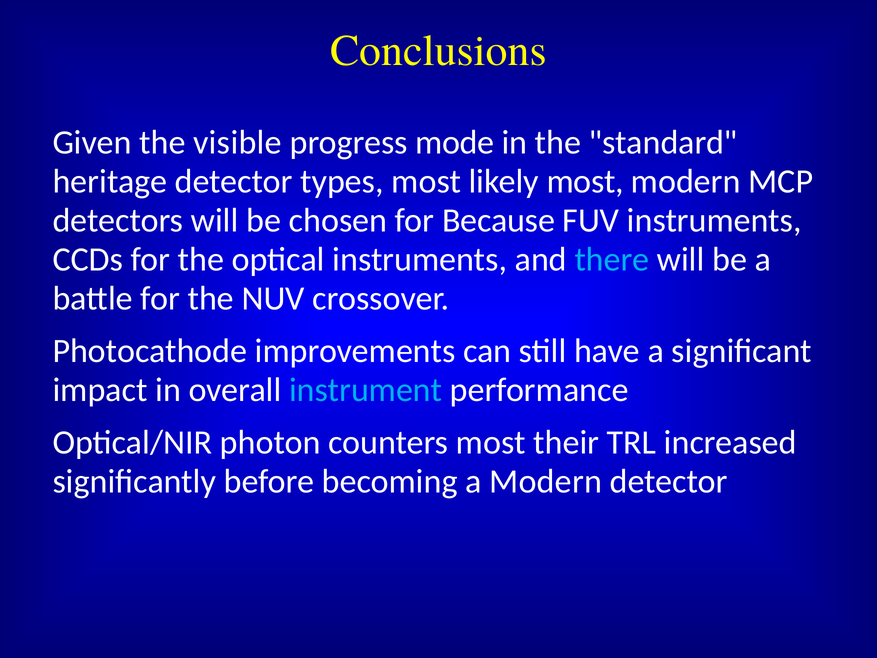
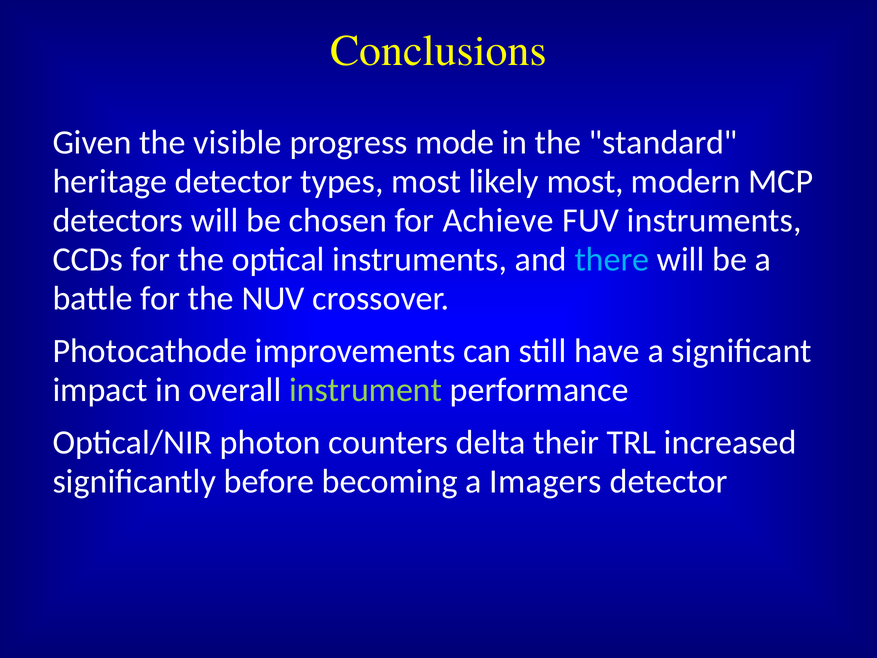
Because: Because -> Achieve (498, 220)
instrument colour: light blue -> light green (366, 390)
counters most: most -> delta (491, 442)
a Modern: Modern -> Imagers (546, 481)
